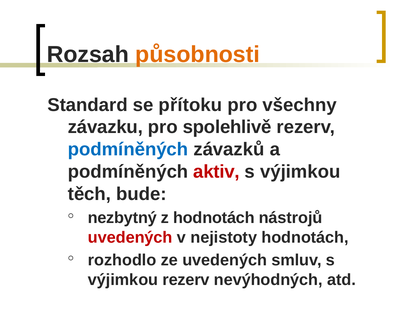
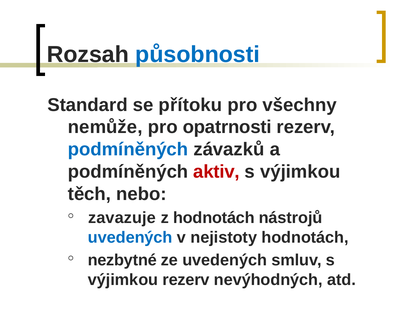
působnosti colour: orange -> blue (198, 54)
závazku: závazku -> nemůže (105, 127)
spolehlivě: spolehlivě -> opatrnosti (227, 127)
bude: bude -> nebo (141, 194)
nezbytný: nezbytný -> zavazuje (122, 218)
uvedených colour: red -> blue (130, 237)
rozhodlo: rozhodlo -> nezbytné (122, 260)
